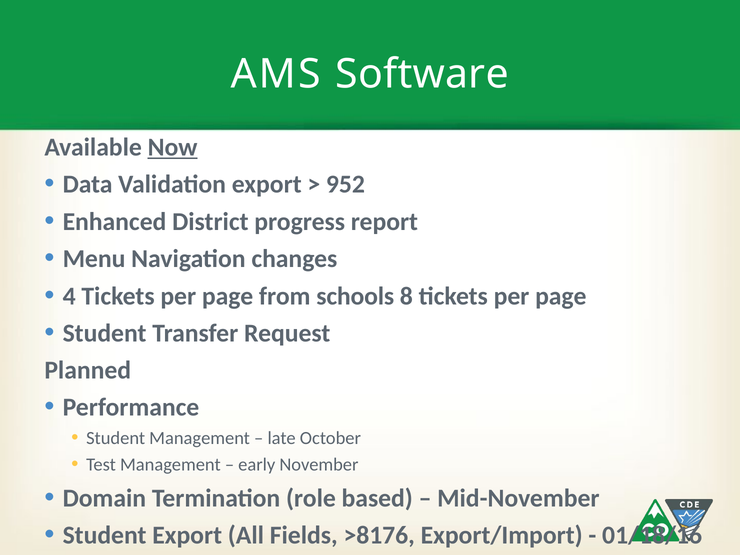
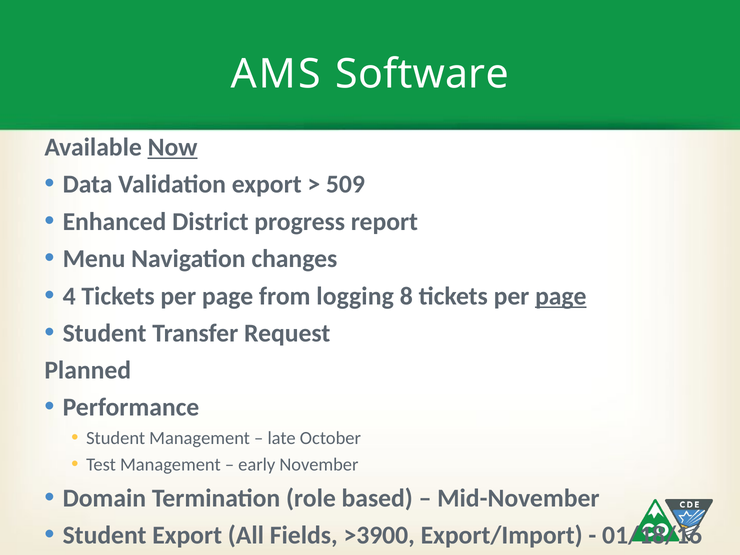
952: 952 -> 509 (345, 184)
schools: schools -> logging (355, 296)
page underline: none -> present (561, 296)
>8176: >8176 -> >3900 (379, 535)
